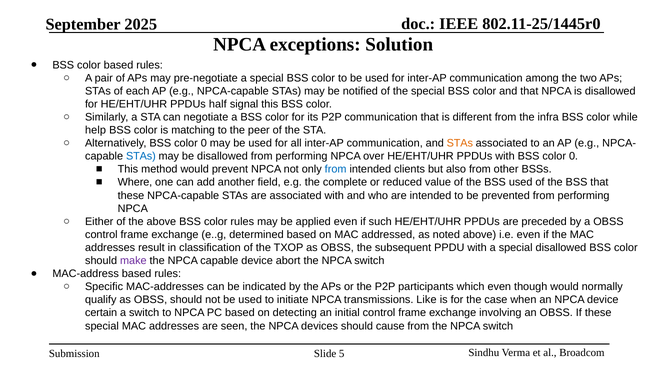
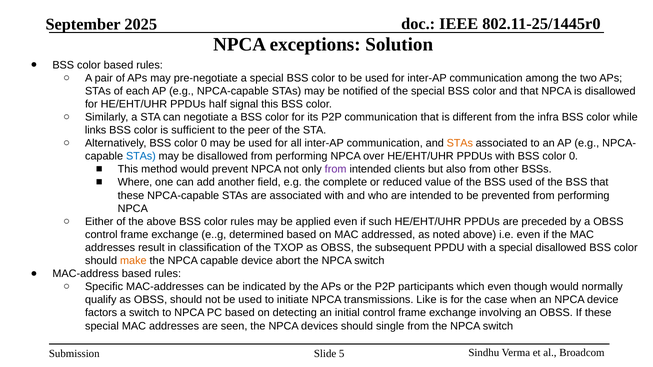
help: help -> links (96, 130)
matching: matching -> sufficient (193, 130)
from colour: blue -> purple (336, 170)
make colour: purple -> orange (133, 261)
certain: certain -> factors (101, 313)
cause: cause -> single (390, 326)
